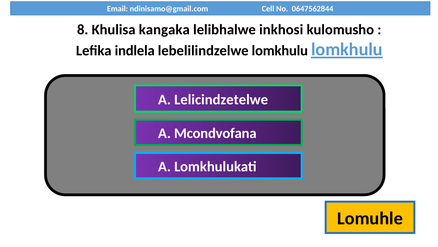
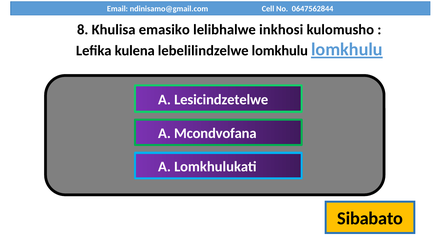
kangaka: kangaka -> emasiko (164, 30)
indlela: indlela -> kulena (135, 51)
Lelicindzetelwe: Lelicindzetelwe -> Lesicindzetelwe (221, 99)
Lomuhle: Lomuhle -> Sibabato (370, 218)
